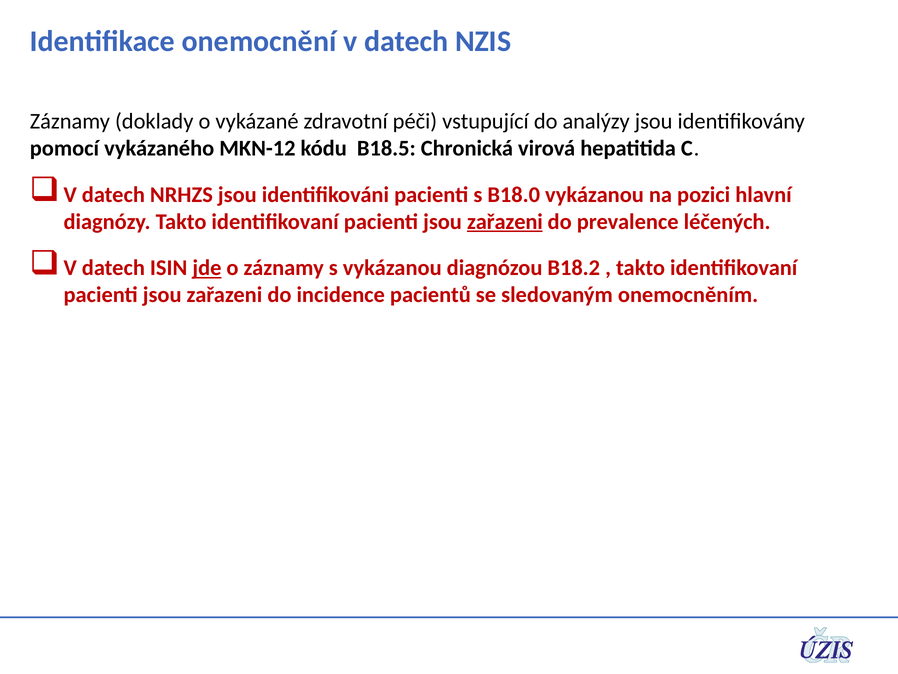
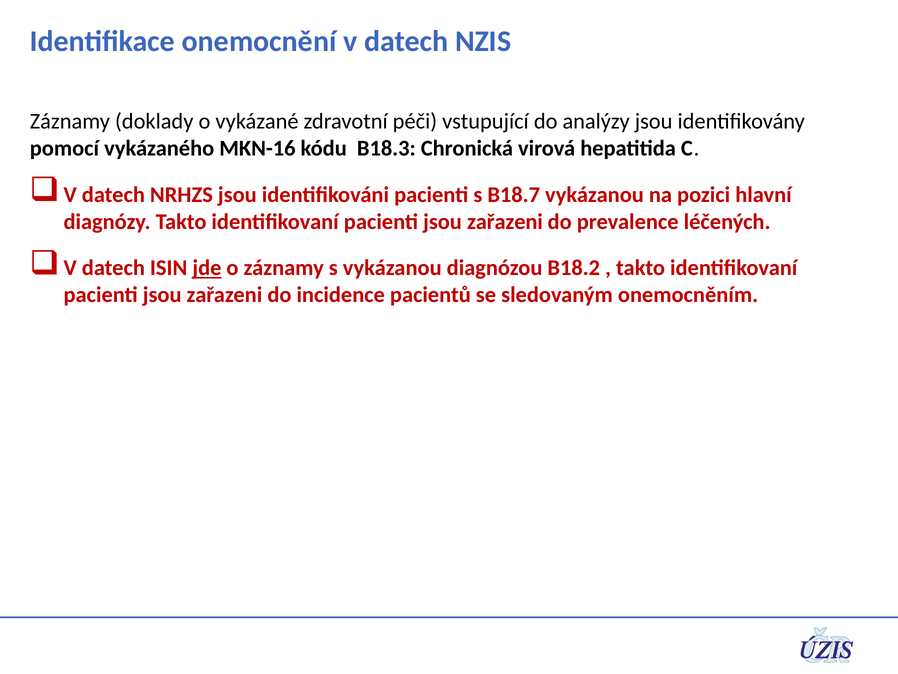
MKN-12: MKN-12 -> MKN-16 (257, 148)
B18.5: B18.5 -> B18.3 (386, 148)
B18.0: B18.0 -> B18.7 (514, 195)
zařazeni underline: present -> none (505, 221)
